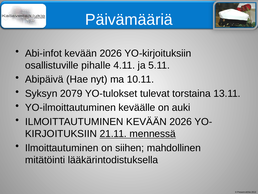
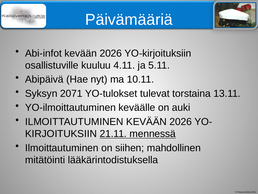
pihalle: pihalle -> kuuluu (96, 65)
2079: 2079 -> 2071 (71, 93)
